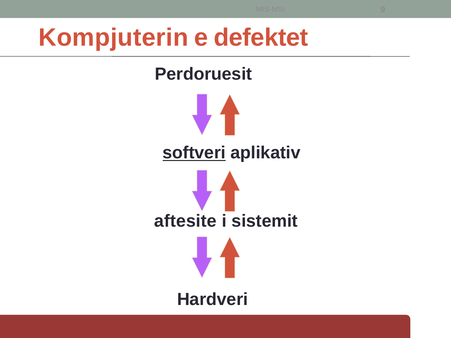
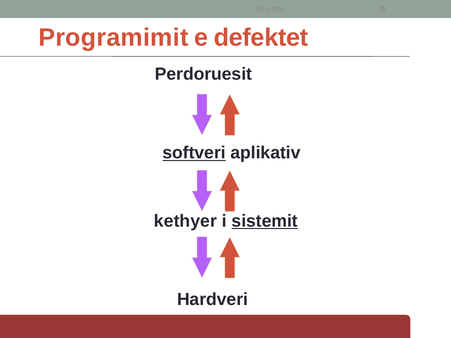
Kompjuterin: Kompjuterin -> Programimit (113, 37)
aftesite: aftesite -> kethyer (185, 221)
sistemit underline: none -> present (265, 221)
